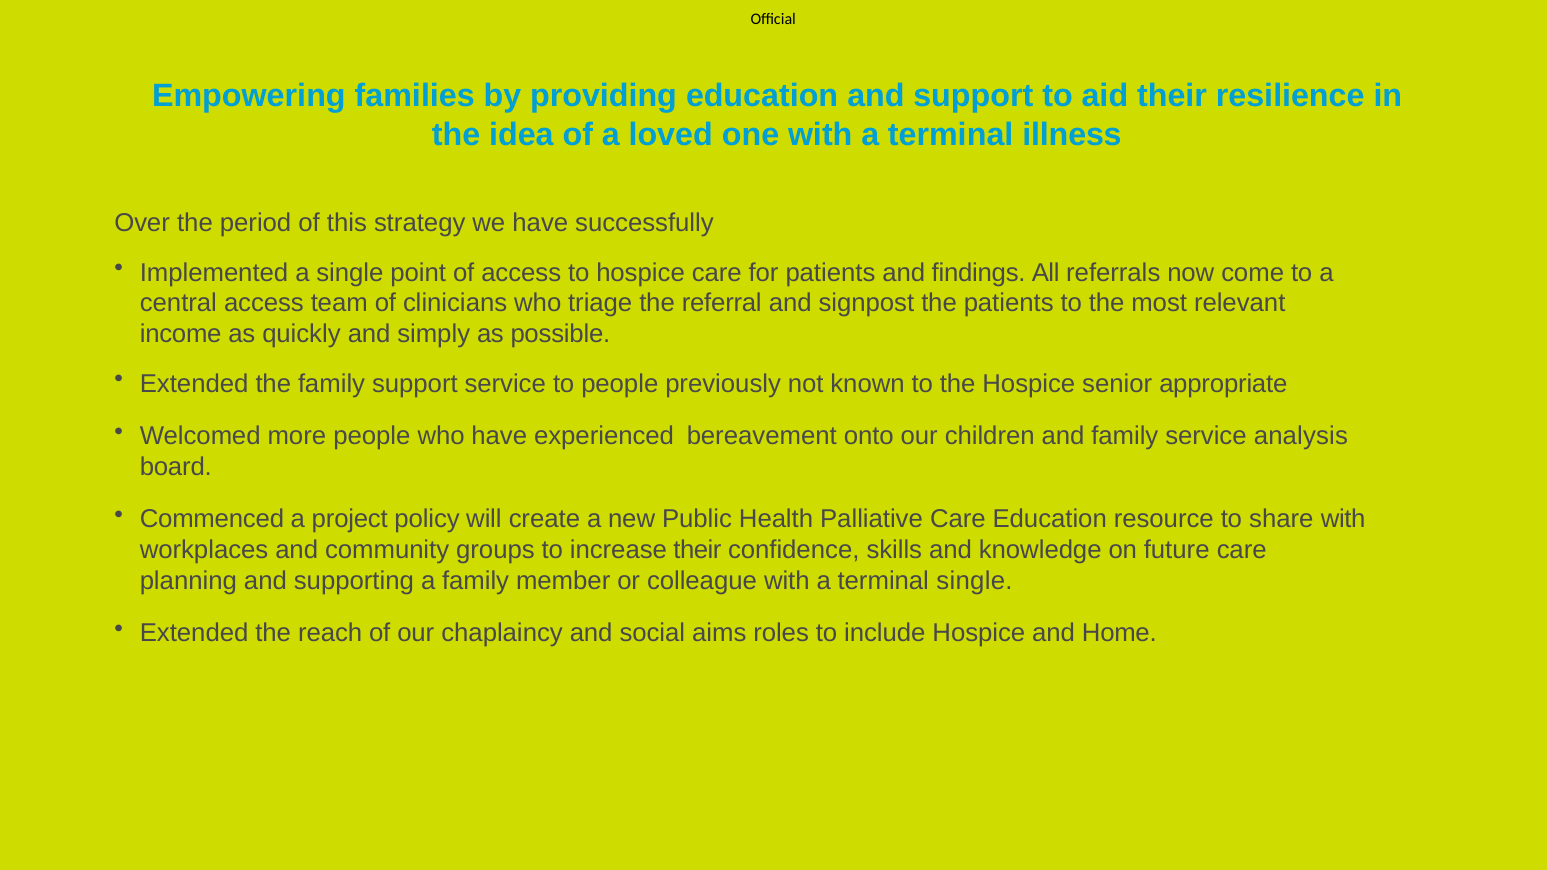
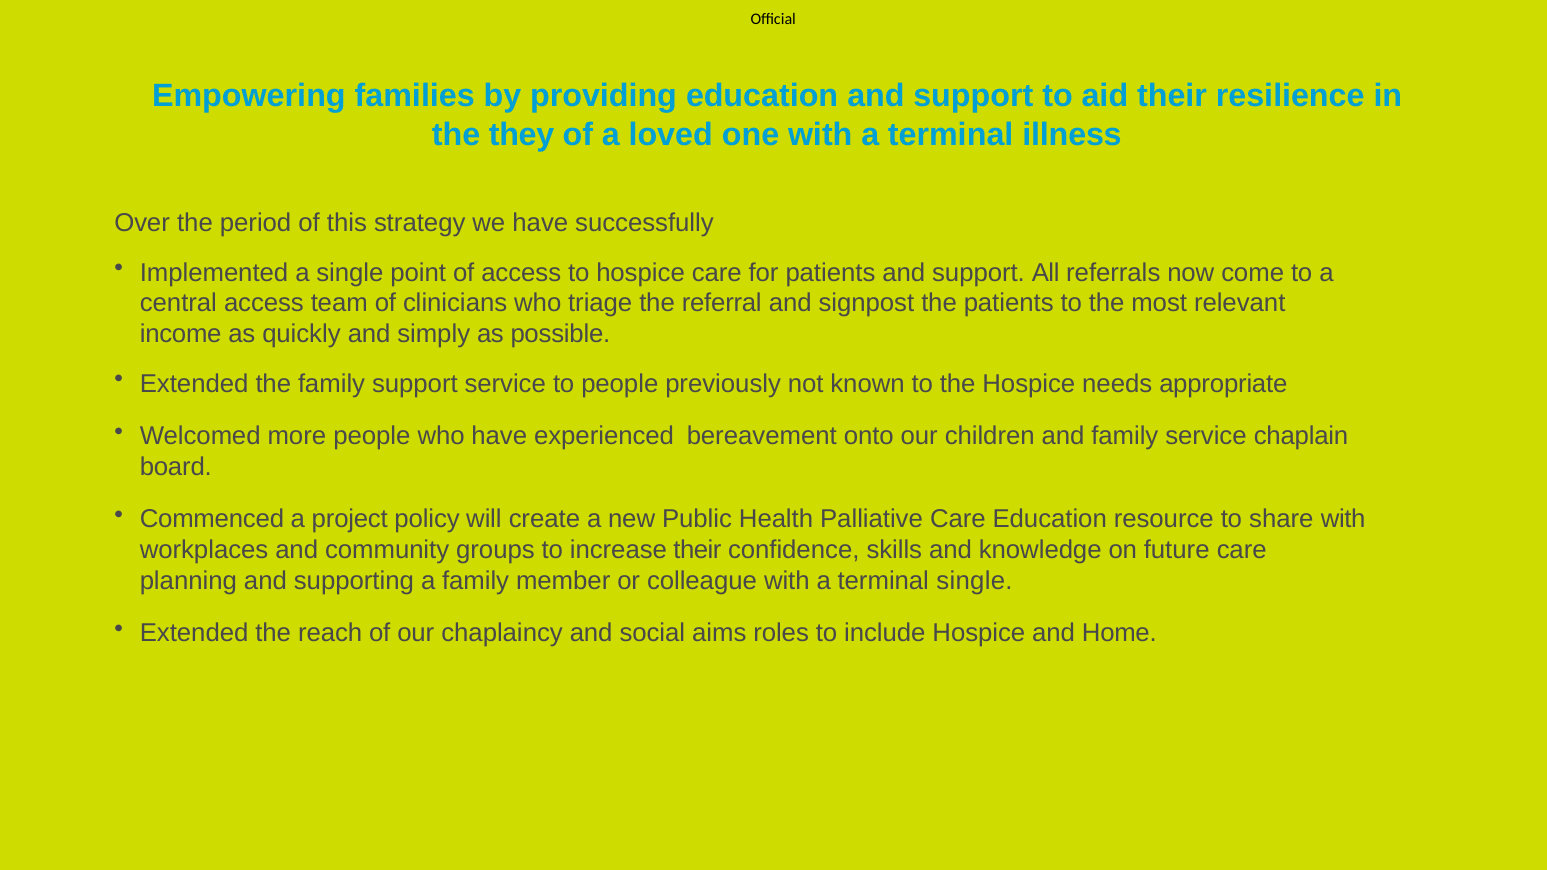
idea: idea -> they (522, 135)
patients and findings: findings -> support (978, 273)
senior: senior -> needs (1117, 384)
analysis: analysis -> chaplain (1301, 436)
